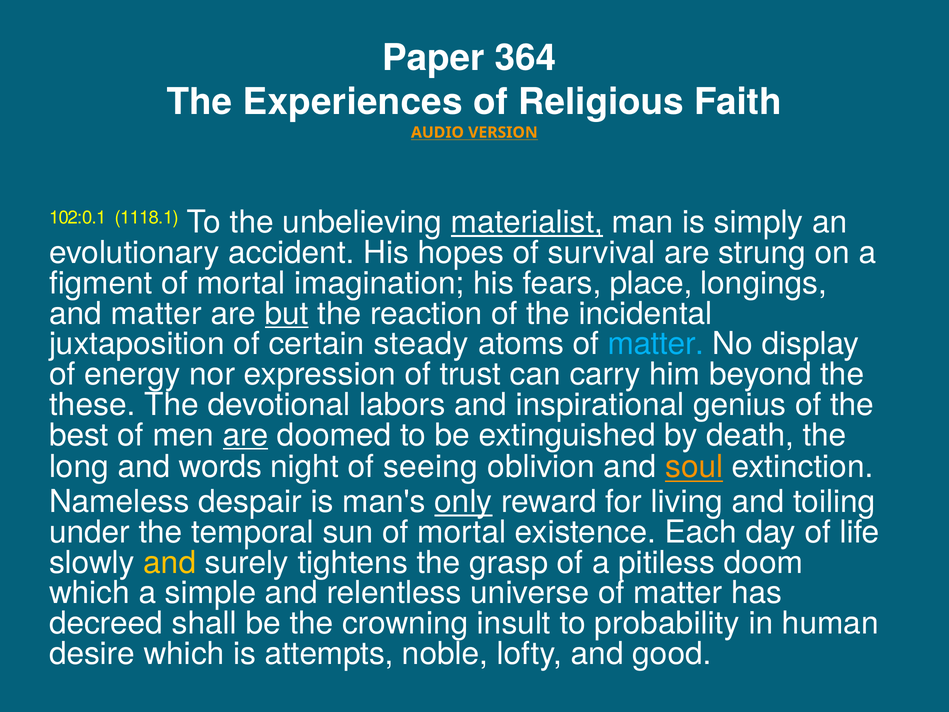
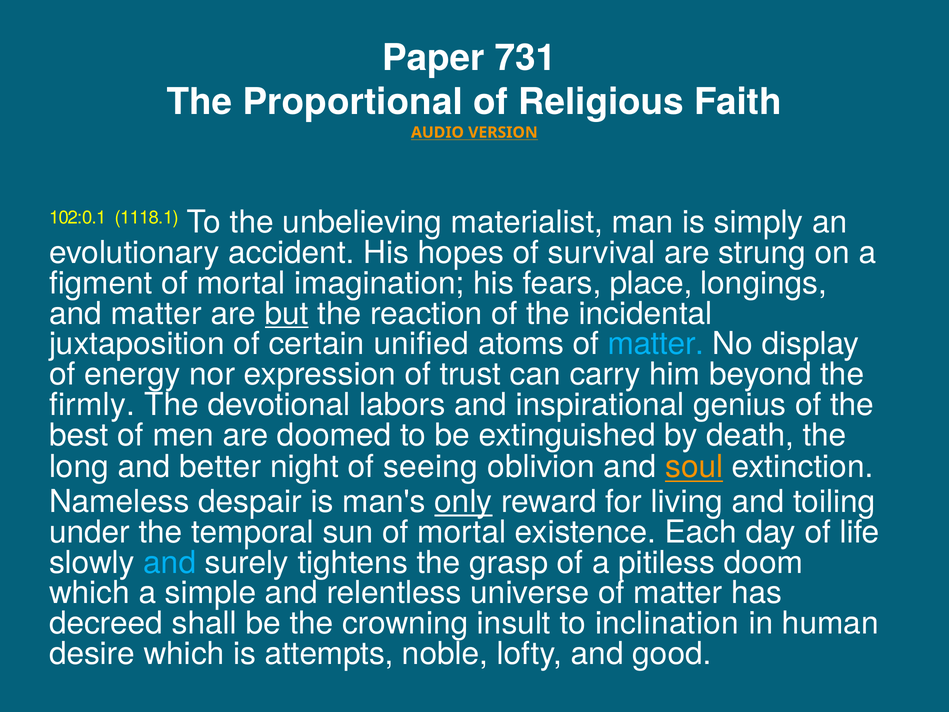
364: 364 -> 731 (526, 58)
Experiences: Experiences -> Proportional (353, 102)
materialist underline: present -> none (527, 222)
steady: steady -> unified (421, 344)
these: these -> firmly (92, 405)
are underline: present -> none (246, 435)
words: words -> better (220, 467)
and colour: yellow -> light blue (170, 562)
probability: probability -> inclination (667, 623)
